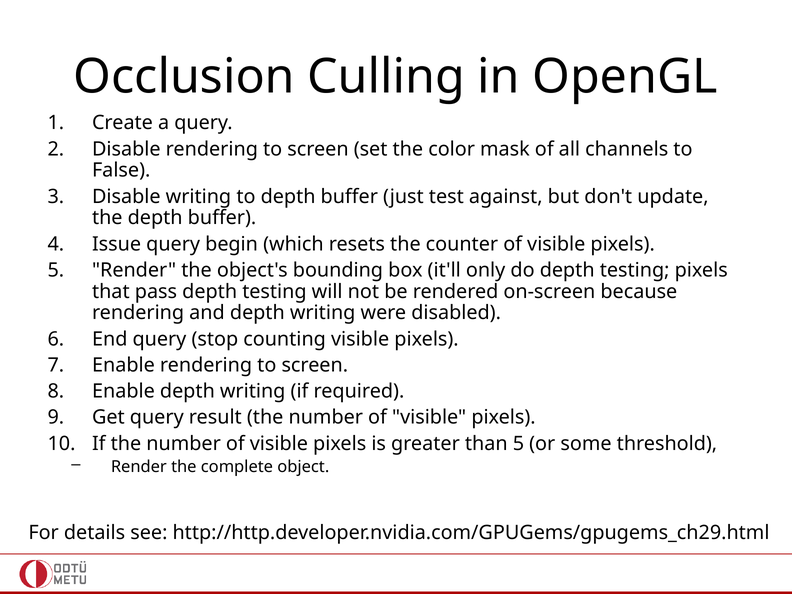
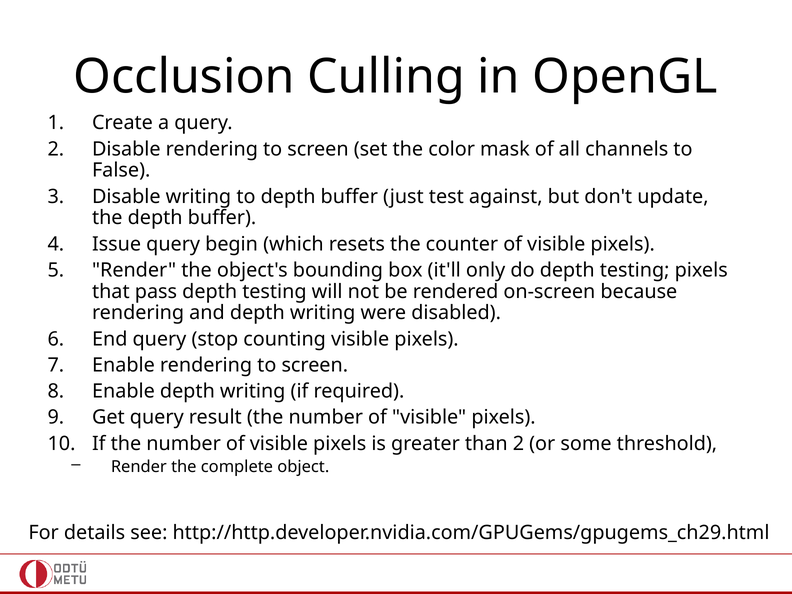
than 5: 5 -> 2 (518, 444)
